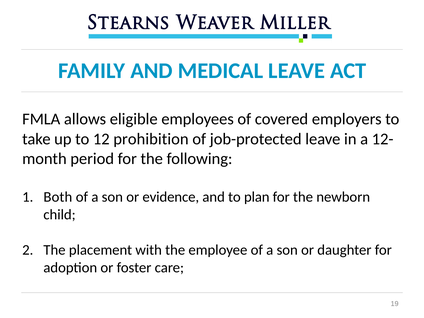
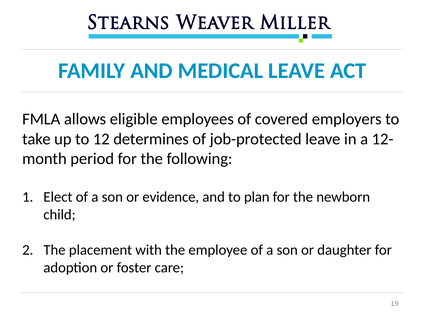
prohibition: prohibition -> determines (151, 139)
Both: Both -> Elect (58, 197)
